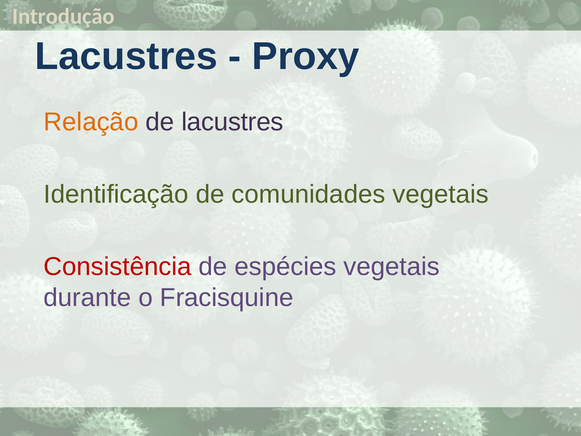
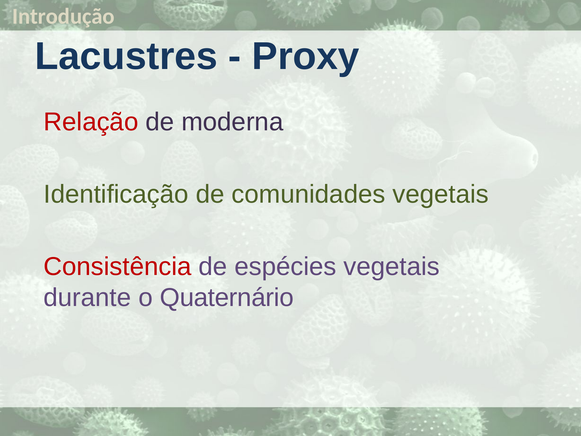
Relação colour: orange -> red (91, 122)
de lacustres: lacustres -> moderna (232, 122)
Fracisquine: Fracisquine -> Quaternário (227, 298)
